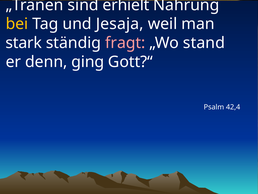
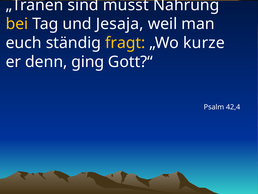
erhielt: erhielt -> müsst (126, 5)
stark: stark -> euch (24, 43)
fragt colour: pink -> yellow (125, 43)
stand: stand -> kurze (204, 43)
